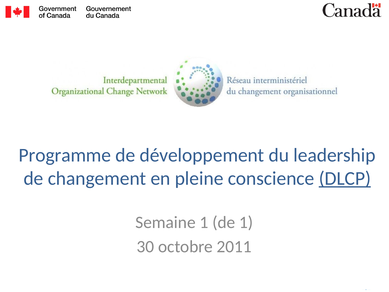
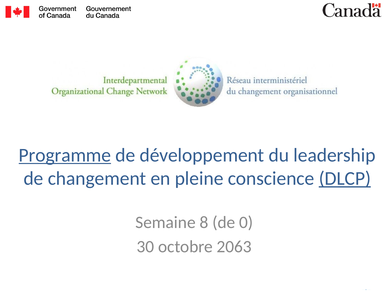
Programme underline: none -> present (65, 155)
Semaine 1: 1 -> 8 (204, 222)
de 1: 1 -> 0 (246, 222)
2011: 2011 -> 2063 (234, 247)
